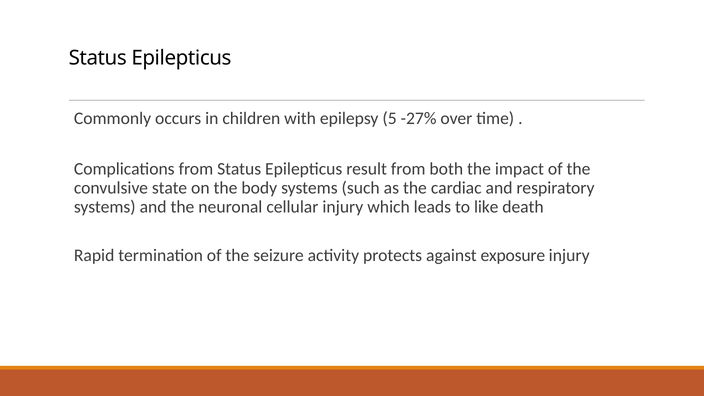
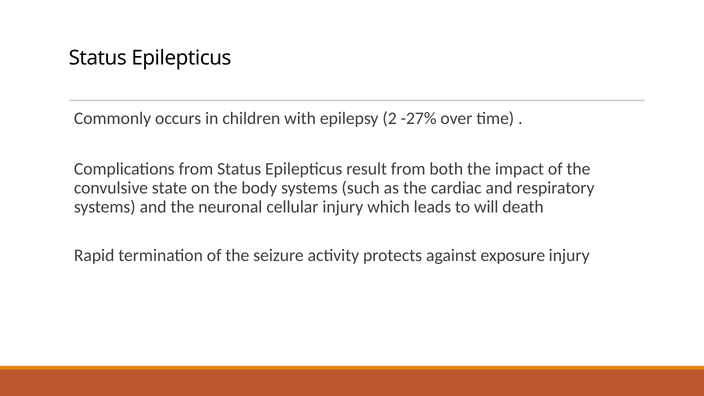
5: 5 -> 2 (390, 119)
like: like -> will (486, 207)
